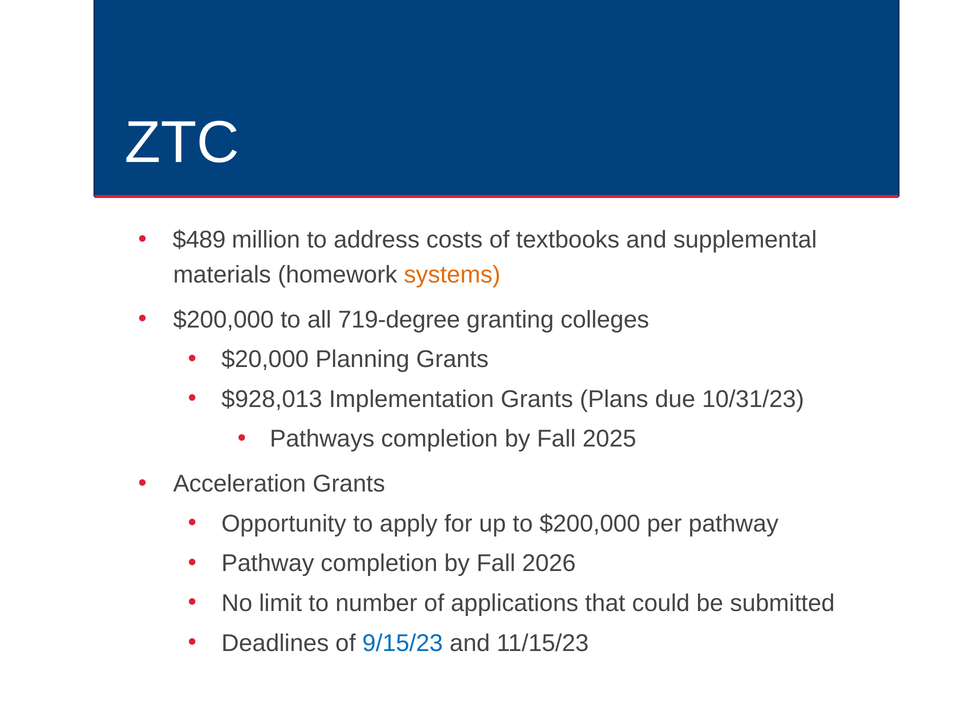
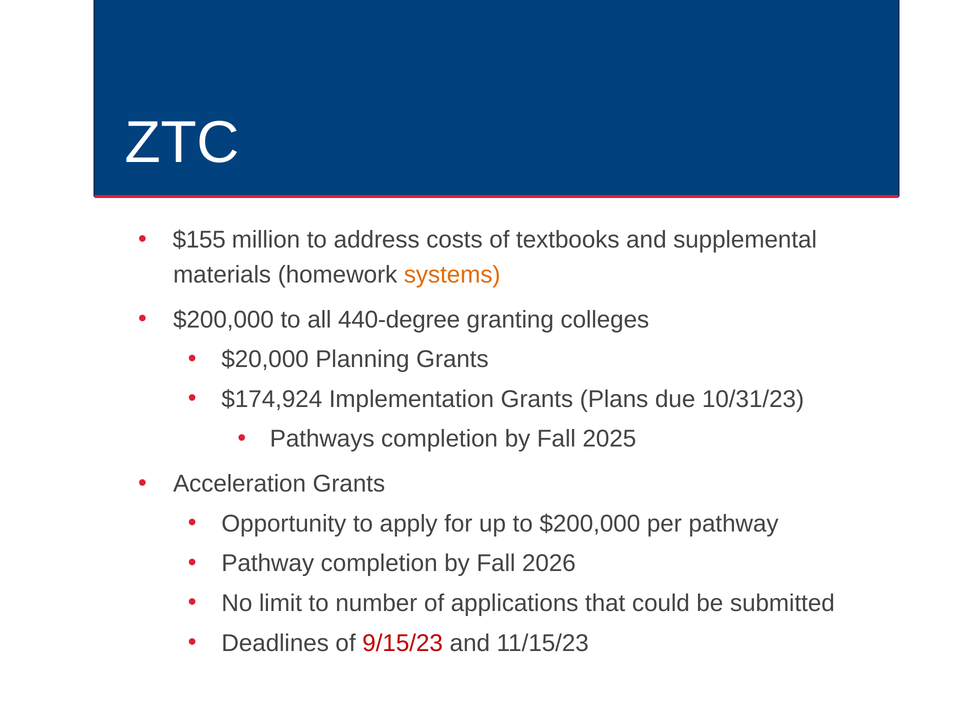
$489: $489 -> $155 (199, 240)
719-degree: 719-degree -> 440-degree (399, 320)
$928,013: $928,013 -> $174,924 (272, 399)
9/15/23 colour: blue -> red (403, 643)
